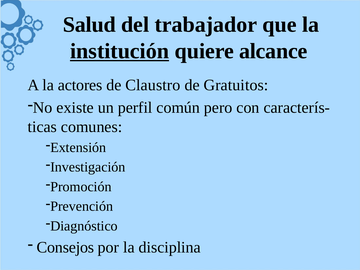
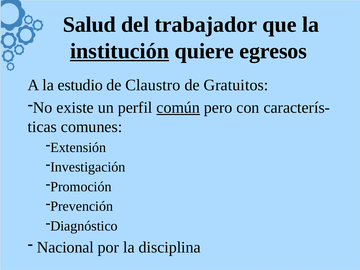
alcance: alcance -> egresos (273, 51)
actores: actores -> estudio (80, 85)
común underline: none -> present (178, 108)
Consejos: Consejos -> Nacional (65, 247)
